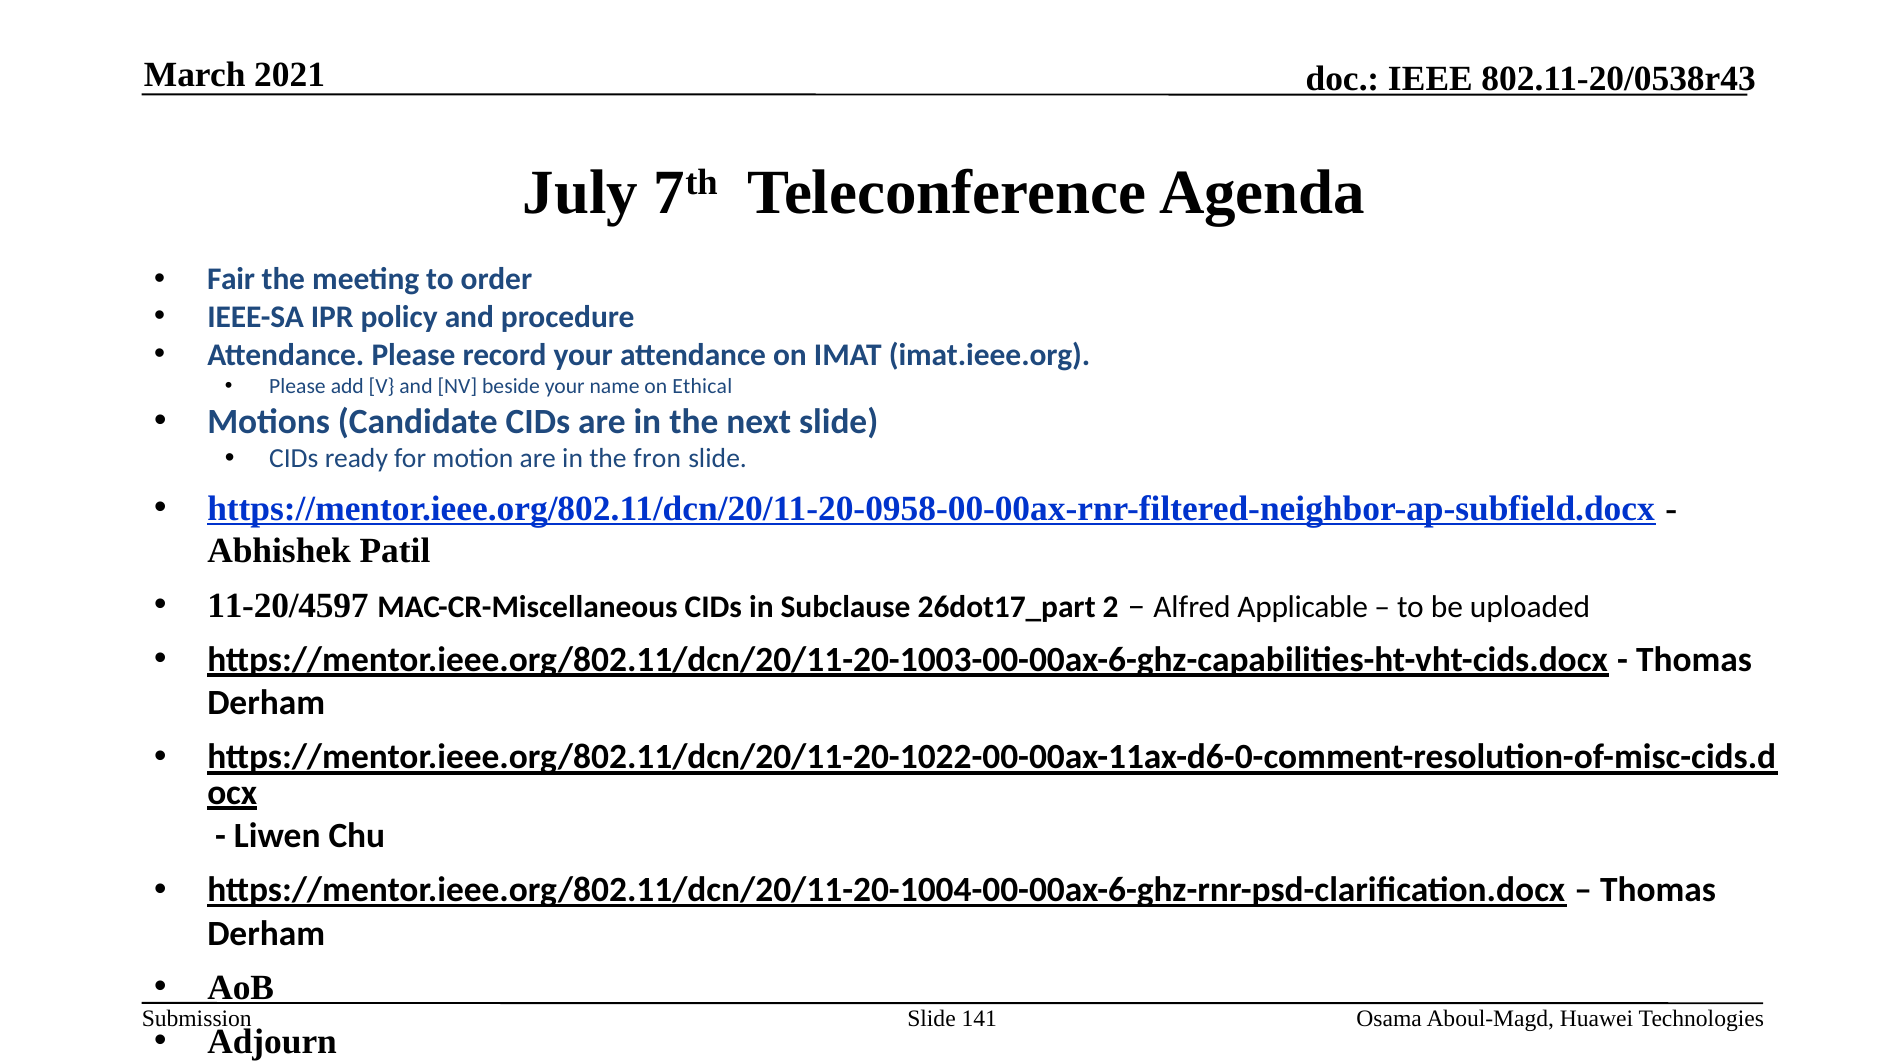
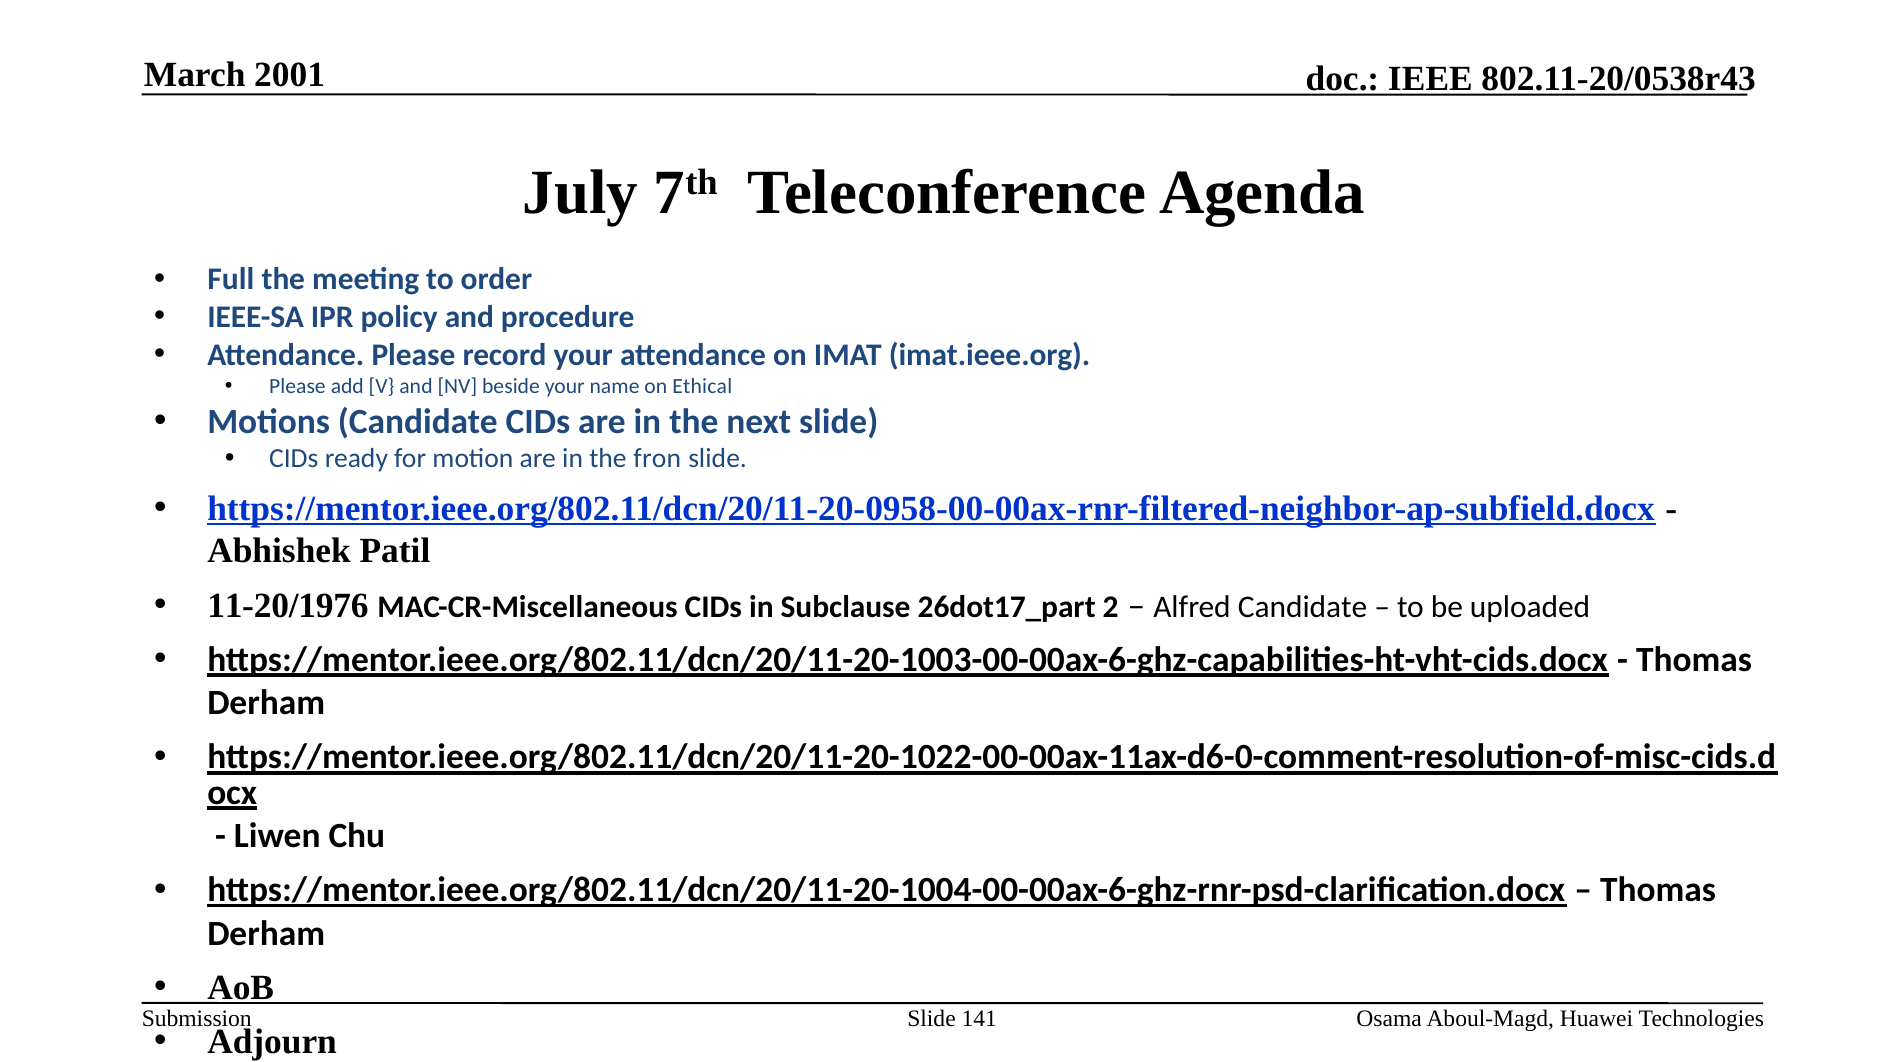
2021: 2021 -> 2001 (290, 75)
Fair: Fair -> Full (231, 280)
11-20/4597: 11-20/4597 -> 11-20/1976 (288, 606)
Alfred Applicable: Applicable -> Candidate (1303, 607)
